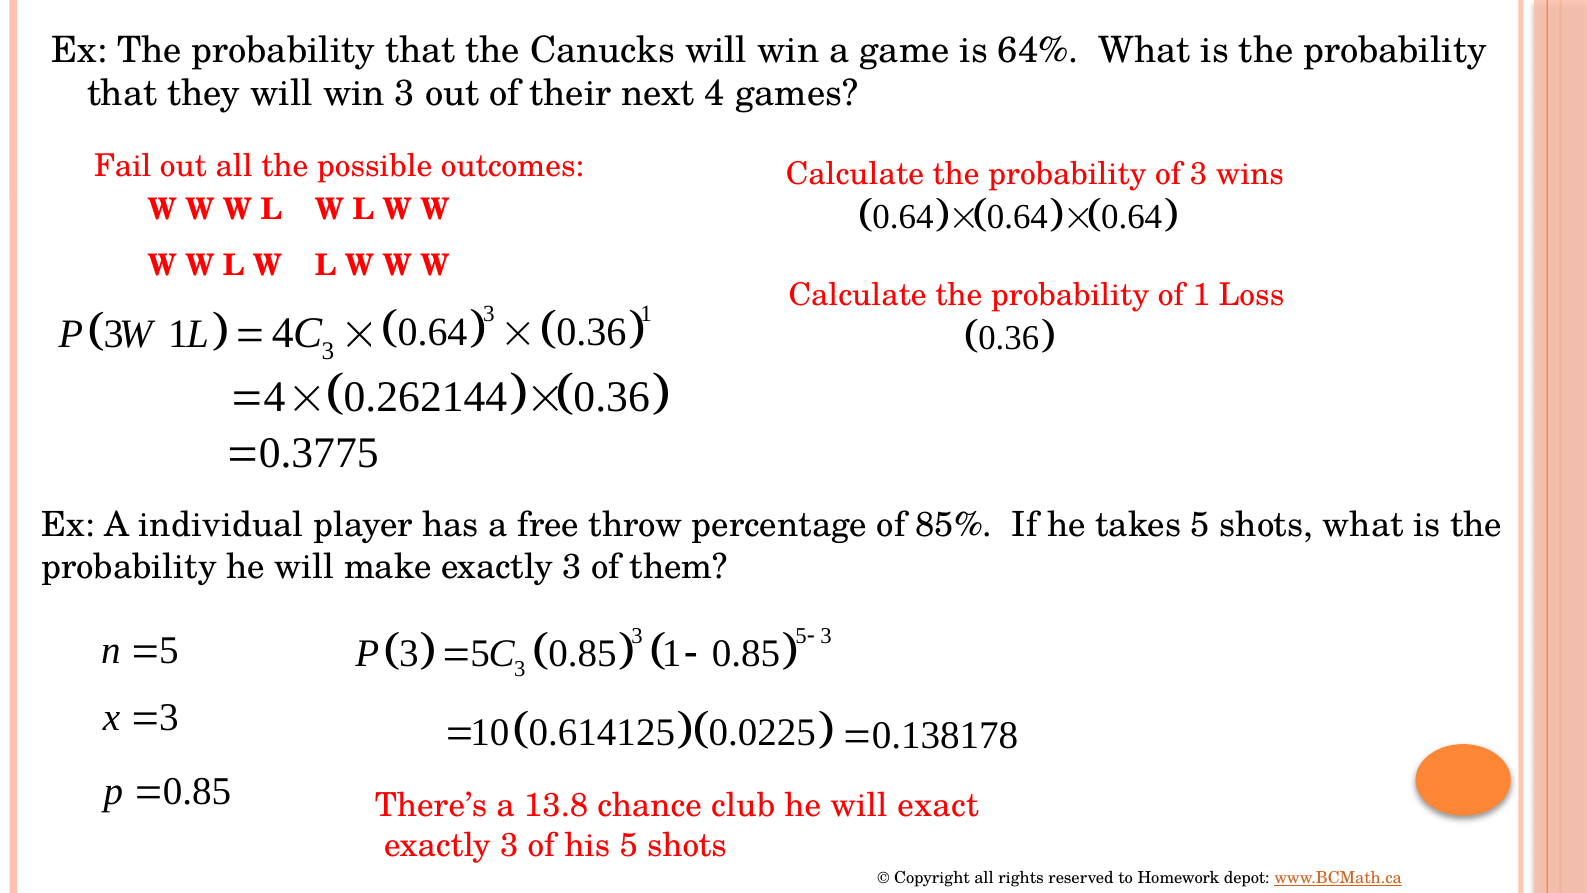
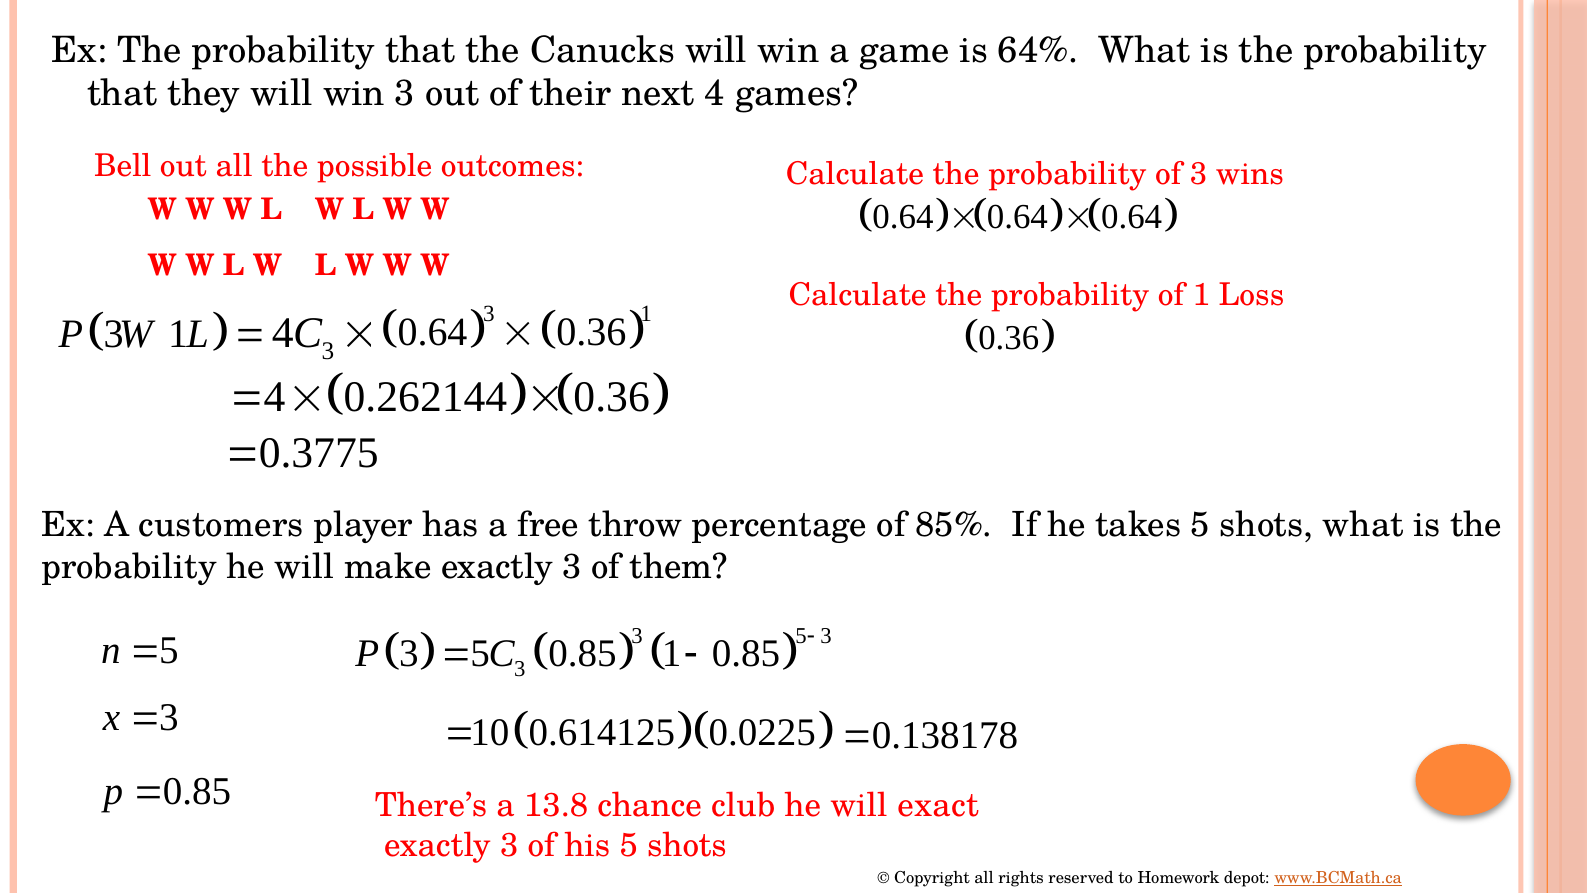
Fail: Fail -> Bell (123, 166)
individual: individual -> customers (221, 525)
